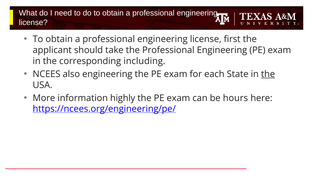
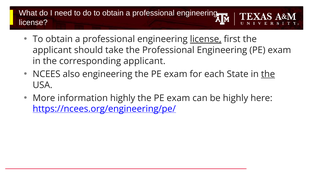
license underline: none -> present (206, 39)
corresponding including: including -> applicant (144, 61)
be hours: hours -> highly (236, 98)
